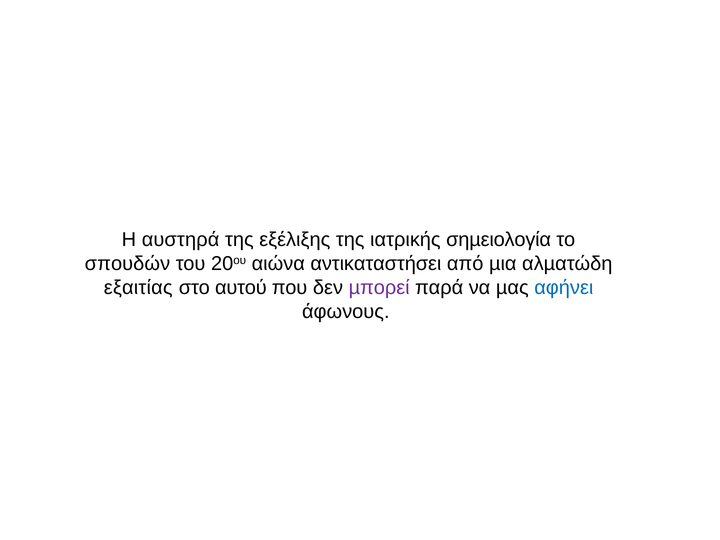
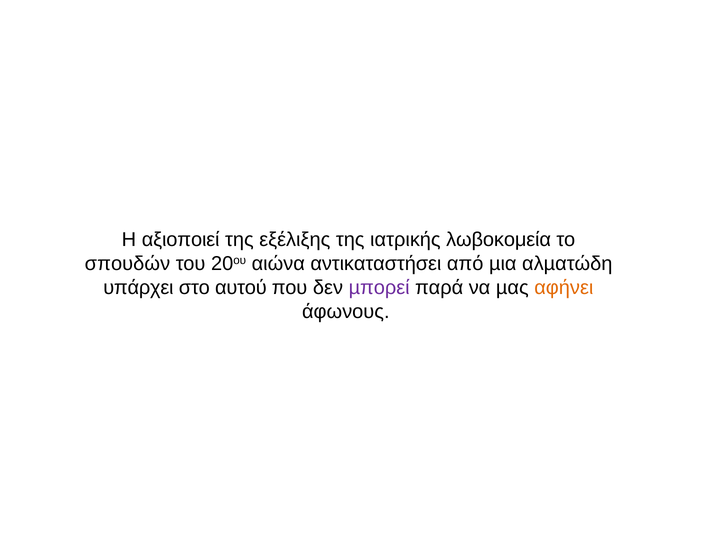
αυστηρά: αυστηρά -> αξιοποιεί (181, 240)
σηµειολογία: σηµειολογία -> λωβοκομεία (499, 240)
εξαιτίας: εξαιτίας -> υπάρχει (138, 288)
αφήνει colour: blue -> orange (564, 288)
